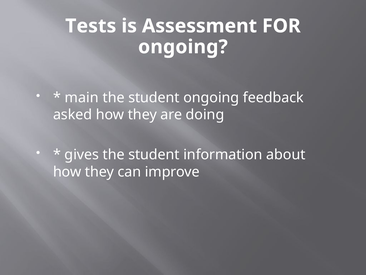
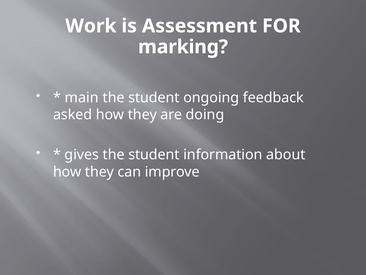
Tests: Tests -> Work (91, 26)
ongoing: ongoing -> marking (183, 47)
